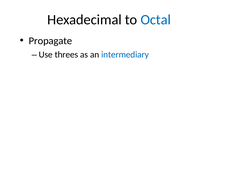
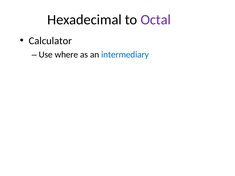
Octal colour: blue -> purple (156, 20)
Propagate: Propagate -> Calculator (50, 41)
threes: threes -> where (66, 55)
